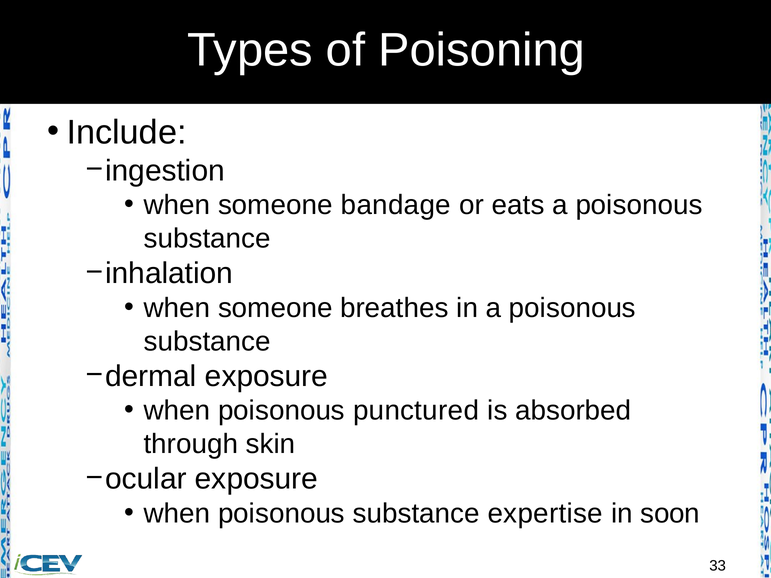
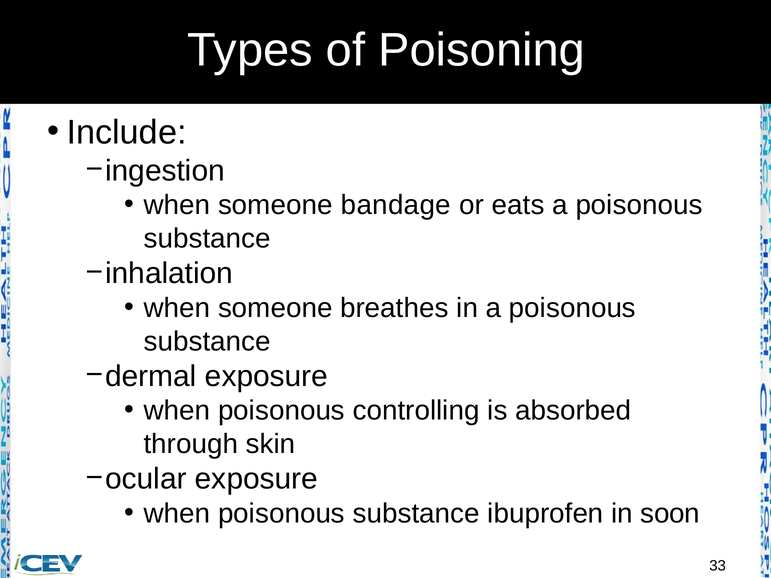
punctured: punctured -> controlling (416, 411)
expertise: expertise -> ibuprofen (545, 514)
